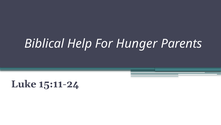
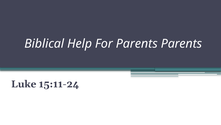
For Hunger: Hunger -> Parents (137, 44)
